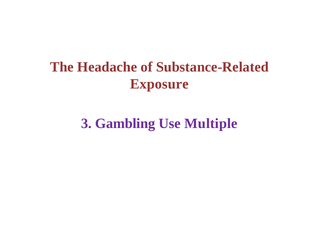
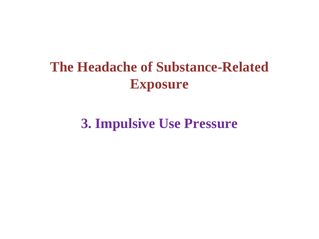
Gambling: Gambling -> Impulsive (125, 124)
Multiple: Multiple -> Pressure (211, 124)
